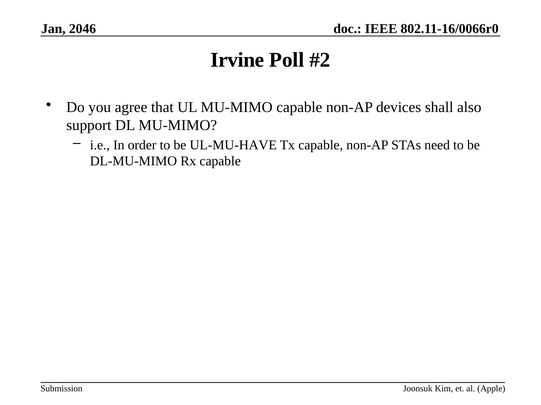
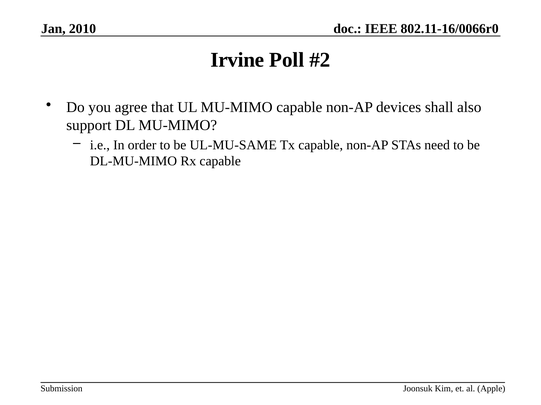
2046: 2046 -> 2010 (83, 29)
UL-MU-HAVE: UL-MU-HAVE -> UL-MU-SAME (233, 145)
